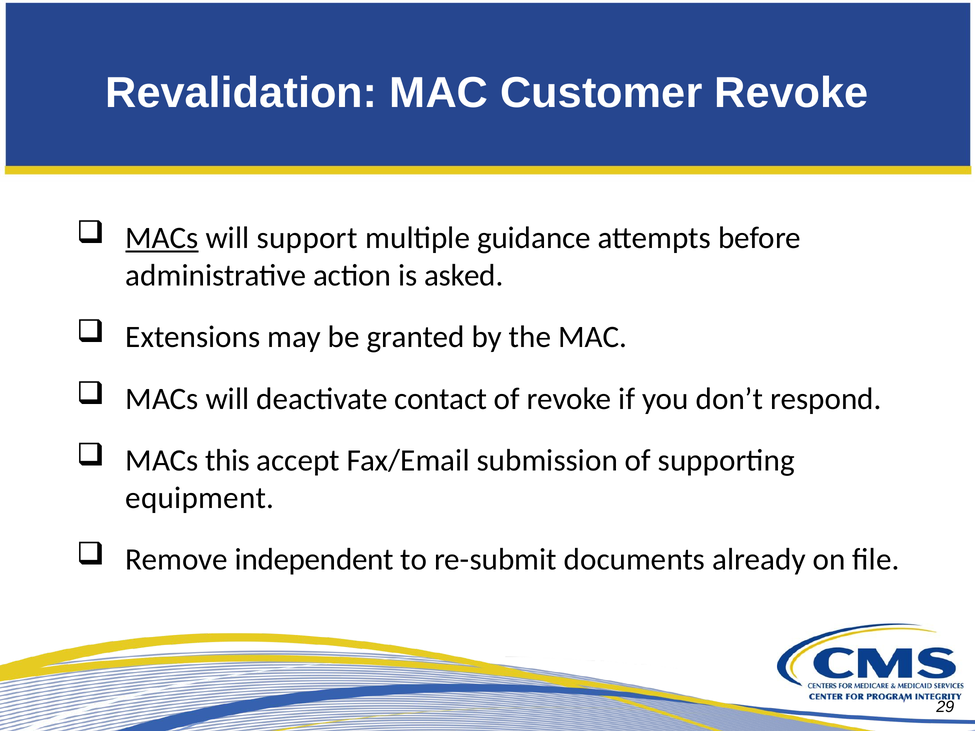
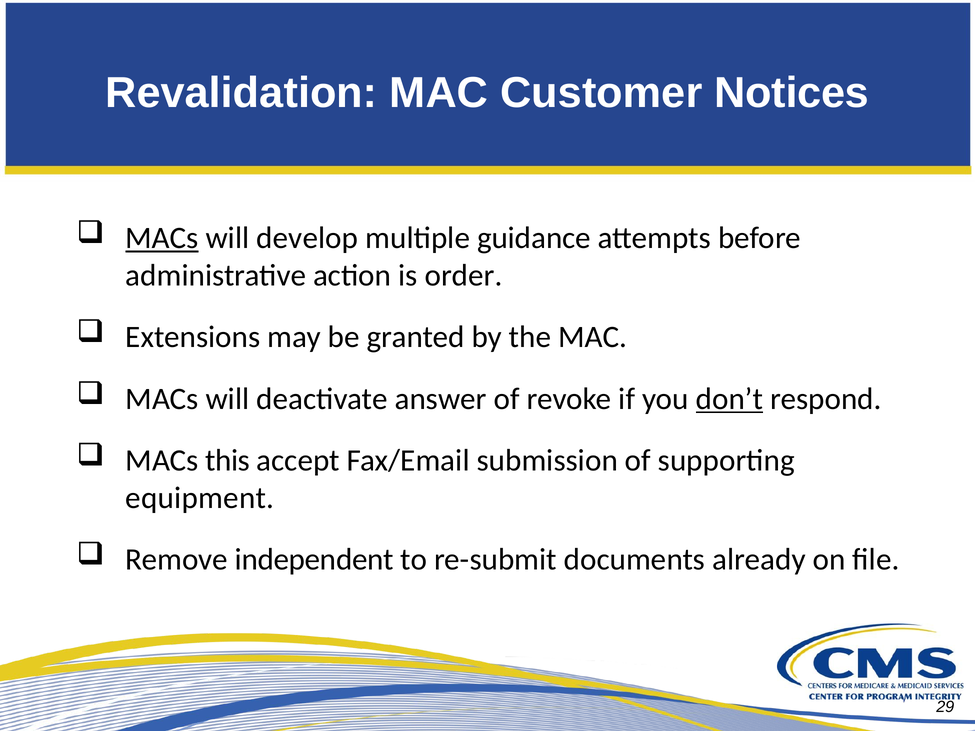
Customer Revoke: Revoke -> Notices (792, 93)
support: support -> develop (307, 238)
asked: asked -> order (464, 276)
contact: contact -> answer (441, 399)
don’t underline: none -> present (729, 399)
